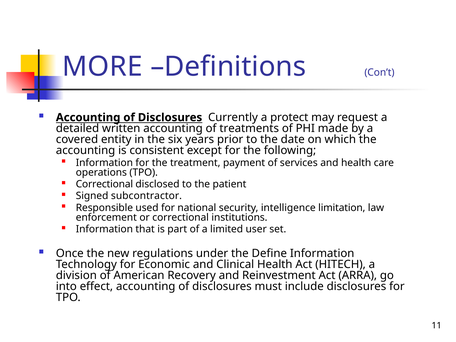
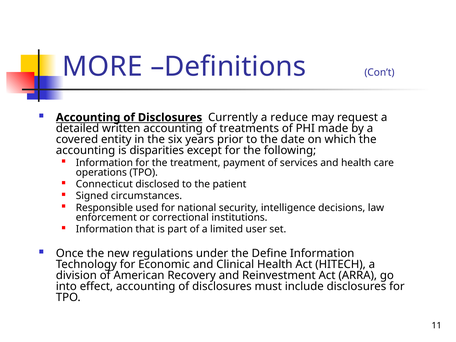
protect: protect -> reduce (289, 117)
consistent: consistent -> disparities (157, 150)
Correctional: Correctional -> Connecticut (104, 184)
subcontractor: subcontractor -> circumstances (147, 196)
limitation: limitation -> decisions (342, 208)
